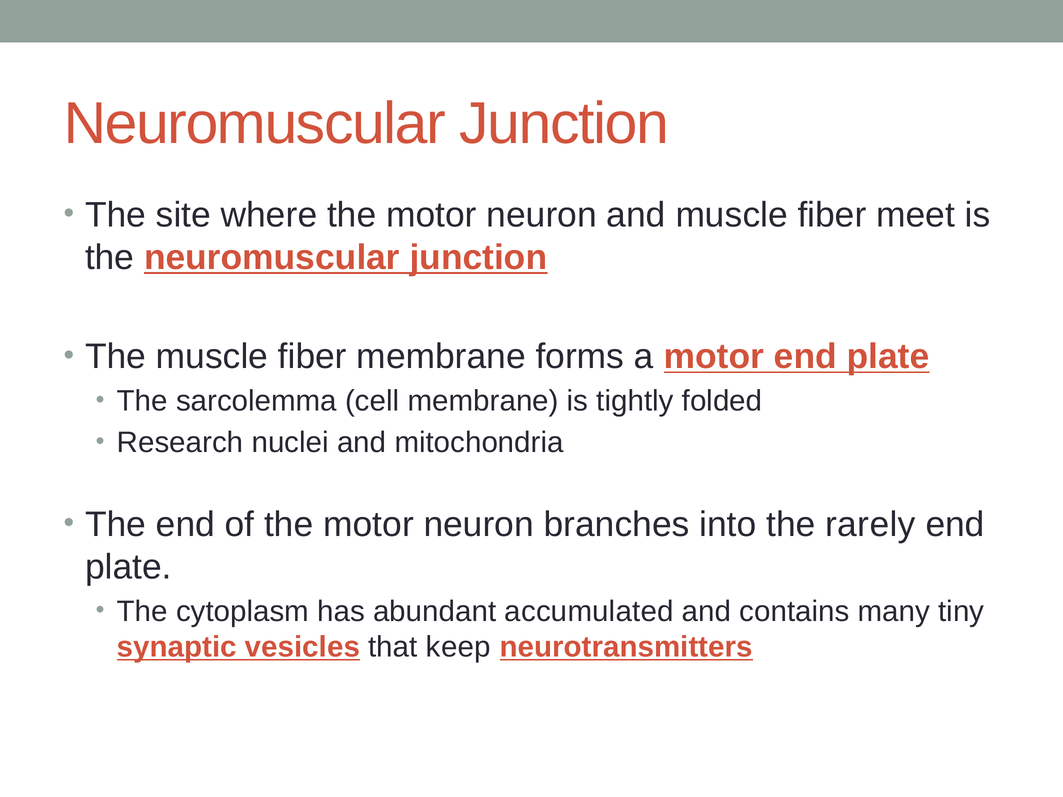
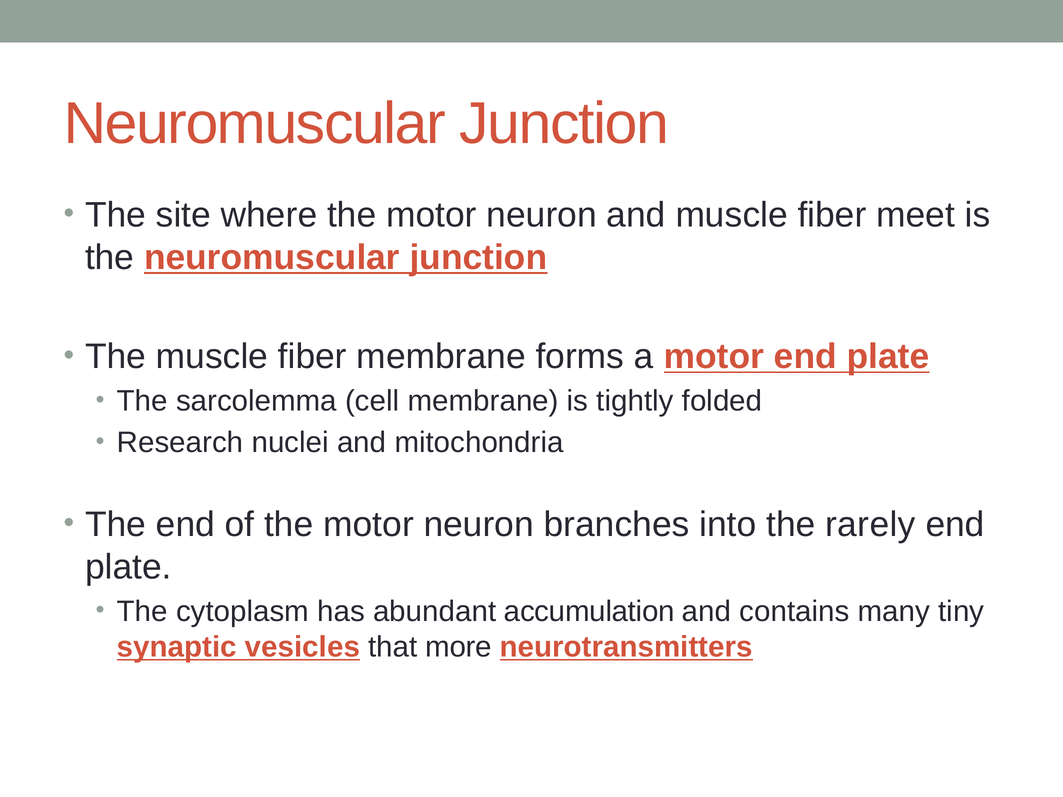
accumulated: accumulated -> accumulation (589, 612)
keep: keep -> more (459, 647)
